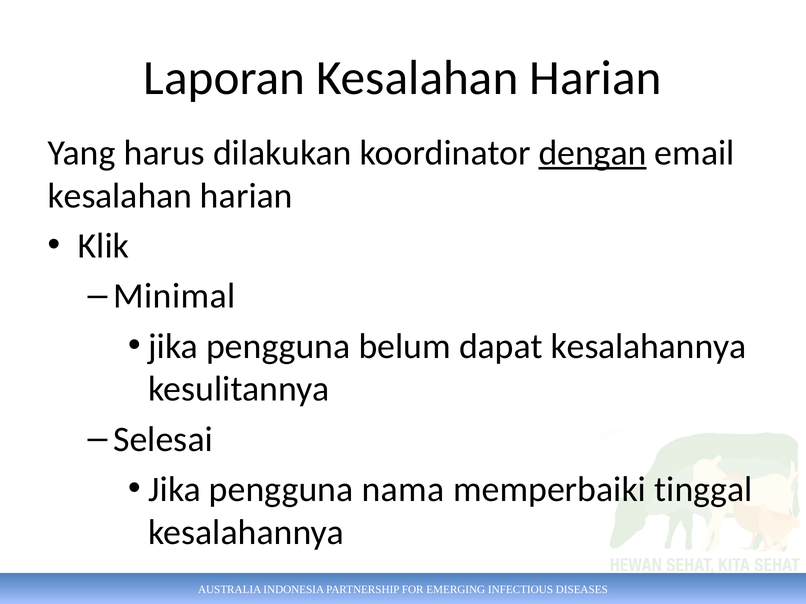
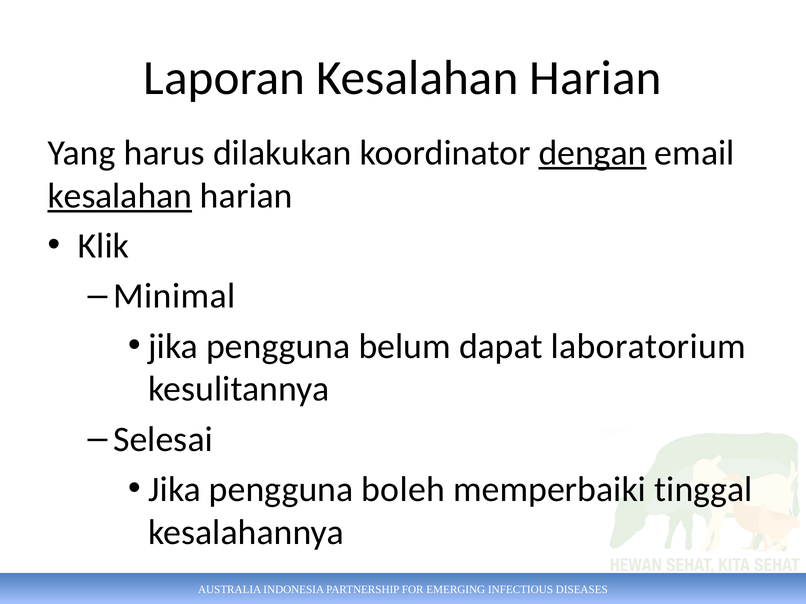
kesalahan underline: none -> present (120, 196)
dapat kesalahannya: kesalahannya -> laboratorium (648, 346)
nama: nama -> boleh (403, 490)
